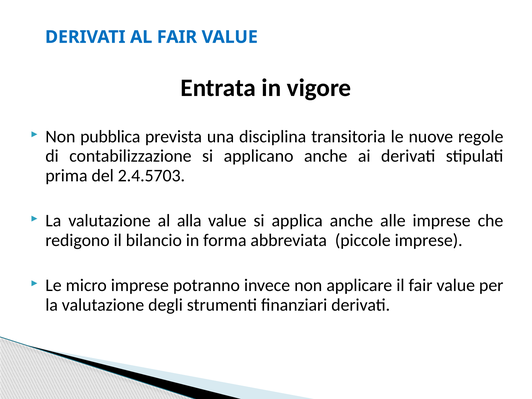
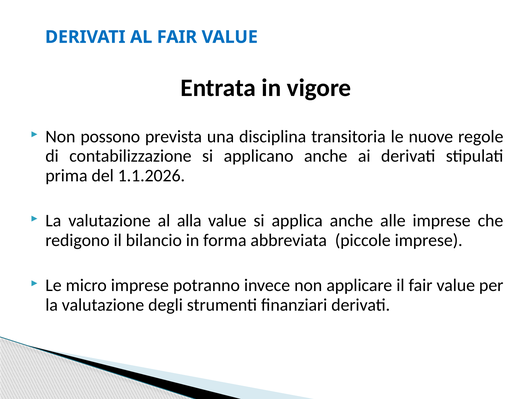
pubblica: pubblica -> possono (110, 137)
2.4.5703: 2.4.5703 -> 1.1.2026 (151, 176)
